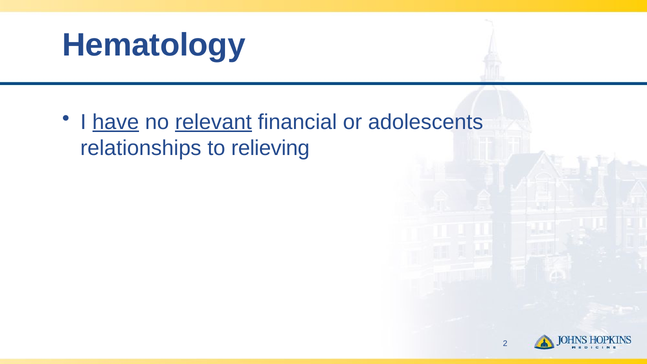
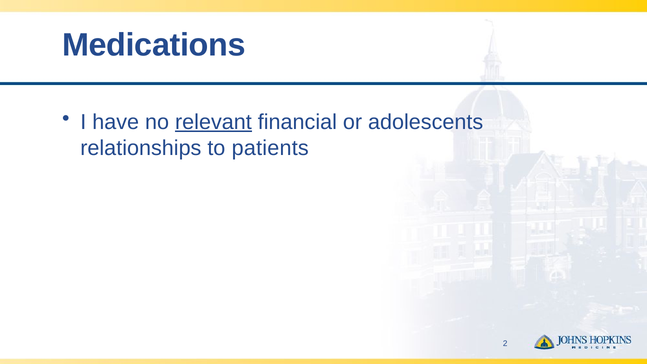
Hematology: Hematology -> Medications (154, 45)
have underline: present -> none (116, 122)
relieving: relieving -> patients (270, 148)
